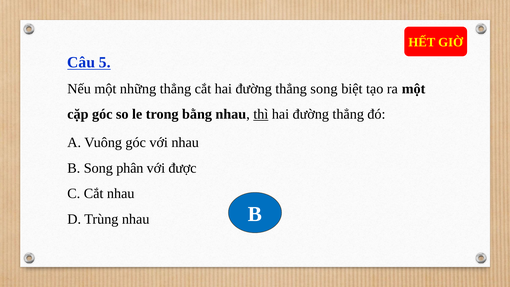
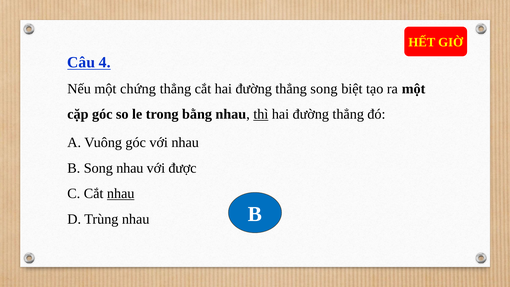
5: 5 -> 4 (105, 62)
những: những -> chứng (138, 89)
Song phân: phân -> nhau (130, 168)
nhau underline: none -> present (121, 194)
